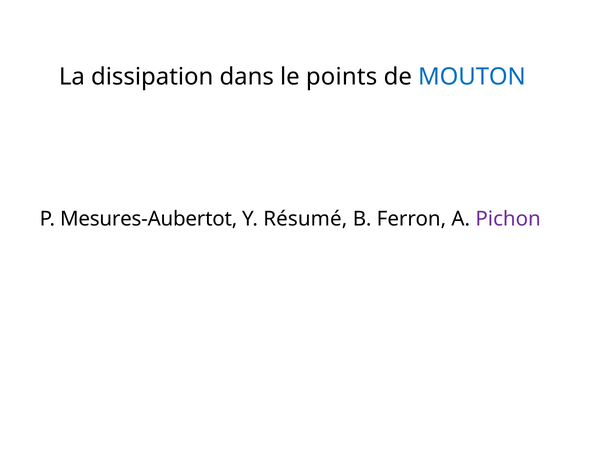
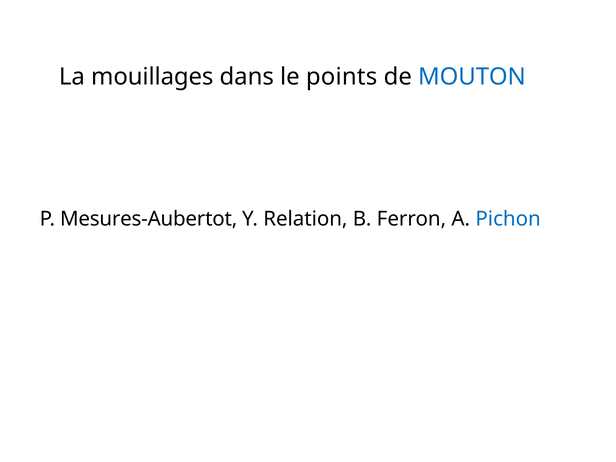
dissipation: dissipation -> mouillages (152, 77)
Résumé: Résumé -> Relation (305, 219)
Pichon colour: purple -> blue (508, 219)
